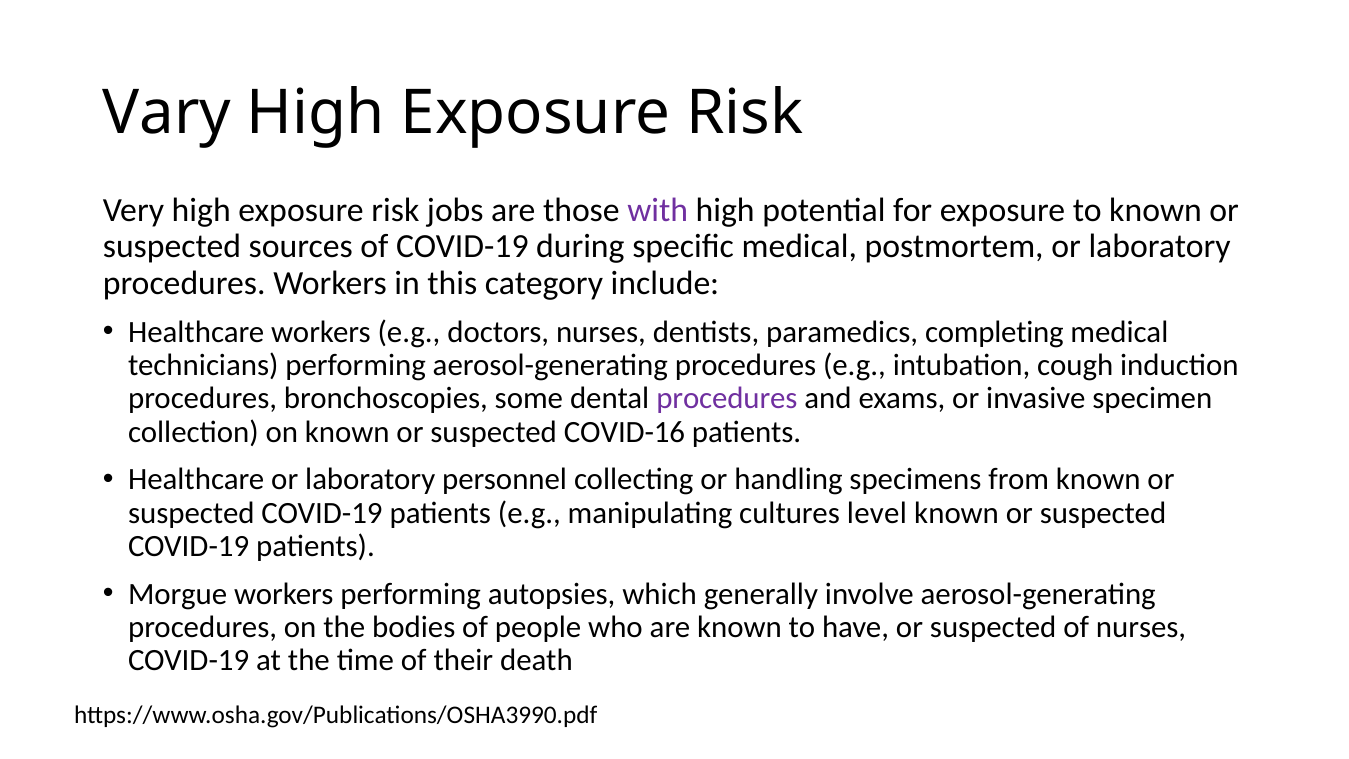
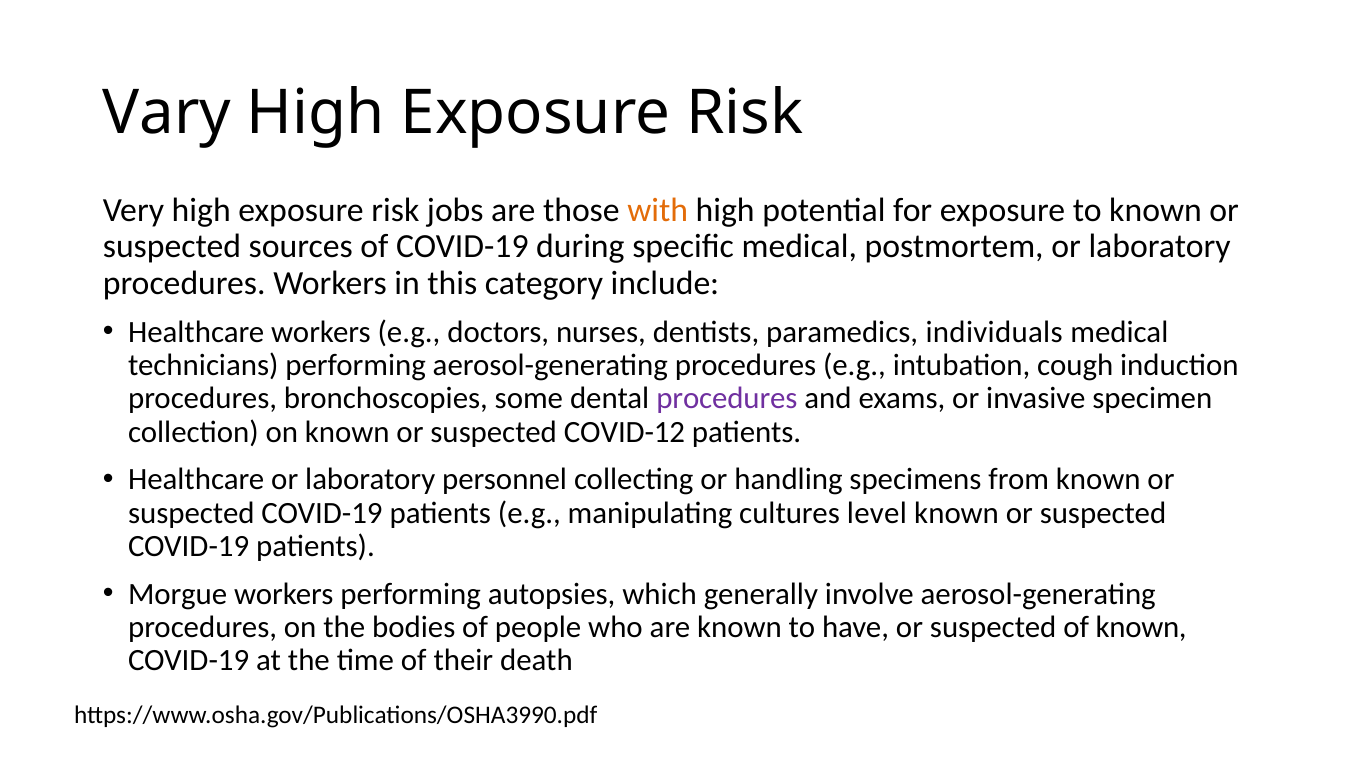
with colour: purple -> orange (658, 210)
completing: completing -> individuals (994, 332)
COVID-16: COVID-16 -> COVID-12 (624, 432)
of nurses: nurses -> known (1141, 627)
